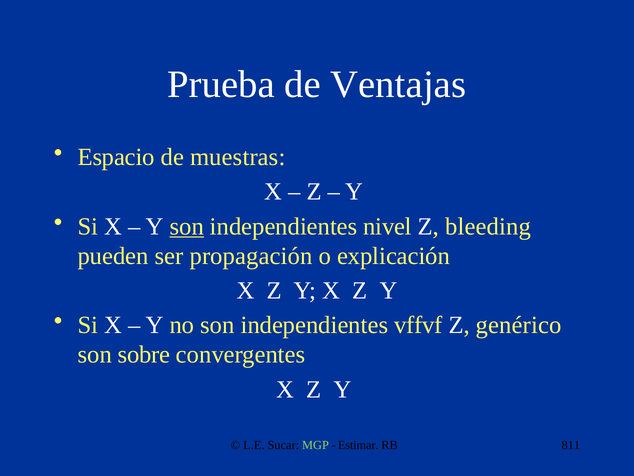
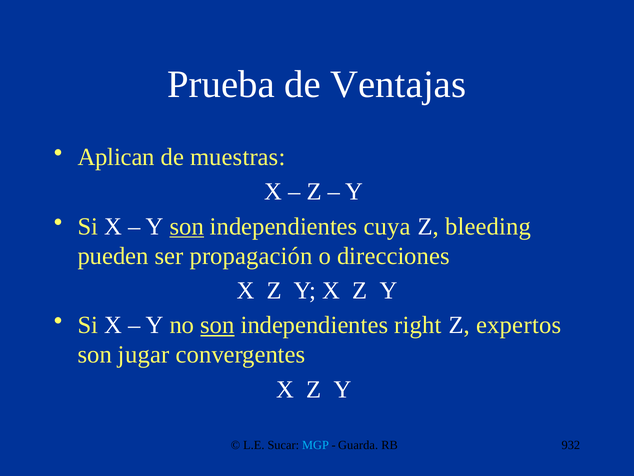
Espacio: Espacio -> Aplican (116, 157)
nivel: nivel -> cuya (387, 226)
explicación: explicación -> direcciones (393, 256)
son underline: none -> present (217, 325)
vffvf: vffvf -> right (418, 325)
genérico: genérico -> expertos (519, 325)
sobre: sobre -> jugar (144, 354)
MGP colour: light green -> light blue (315, 445)
Estimar: Estimar -> Guarda (358, 445)
811: 811 -> 932 (571, 445)
